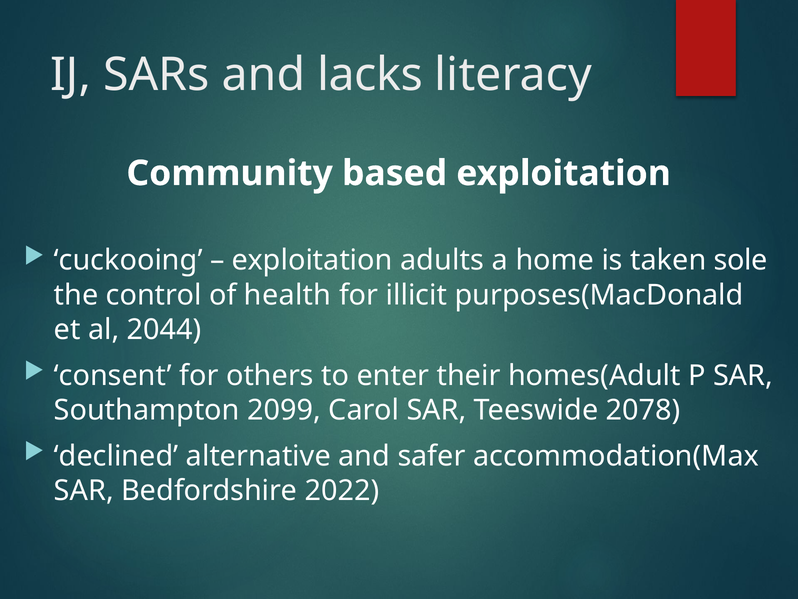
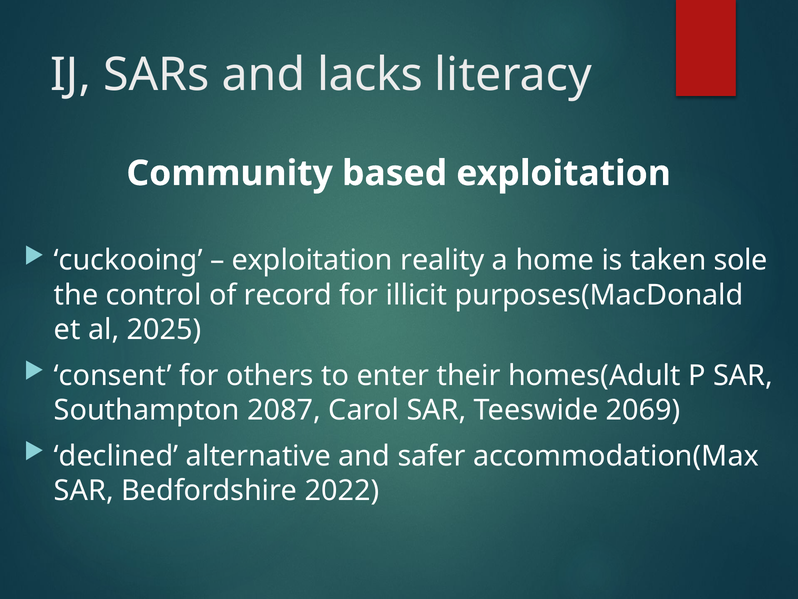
adults: adults -> reality (442, 260)
health: health -> record (288, 295)
2044: 2044 -> 2025 (164, 330)
2099: 2099 -> 2087 (284, 410)
2078: 2078 -> 2069 (643, 410)
